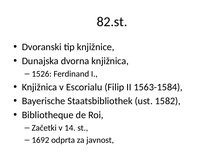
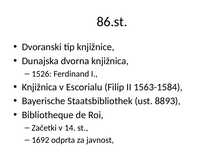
82.st: 82.st -> 86.st (112, 22)
1582: 1582 -> 8893 (168, 101)
